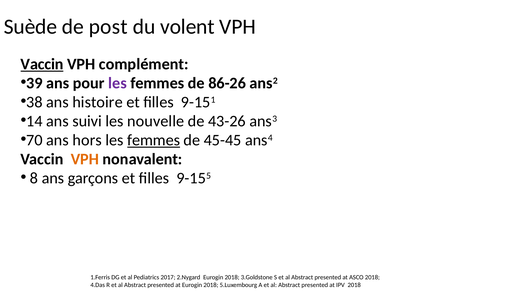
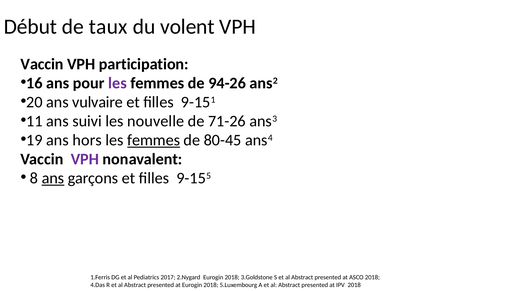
Suède: Suède -> Début (31, 27)
post: post -> taux (108, 27)
Vaccin underline: present -> none (42, 64)
complément: complément -> participation (144, 64)
39: 39 -> 16 (34, 83)
86-26: 86-26 -> 94-26 (227, 83)
38: 38 -> 20 (34, 102)
histoire: histoire -> vulvaire (98, 102)
14: 14 -> 11 (34, 121)
43-26: 43-26 -> 71-26 (227, 121)
70: 70 -> 19 (34, 140)
45-45: 45-45 -> 80-45 (223, 140)
VPH colour: orange -> purple (85, 159)
ans underline: none -> present (53, 178)
